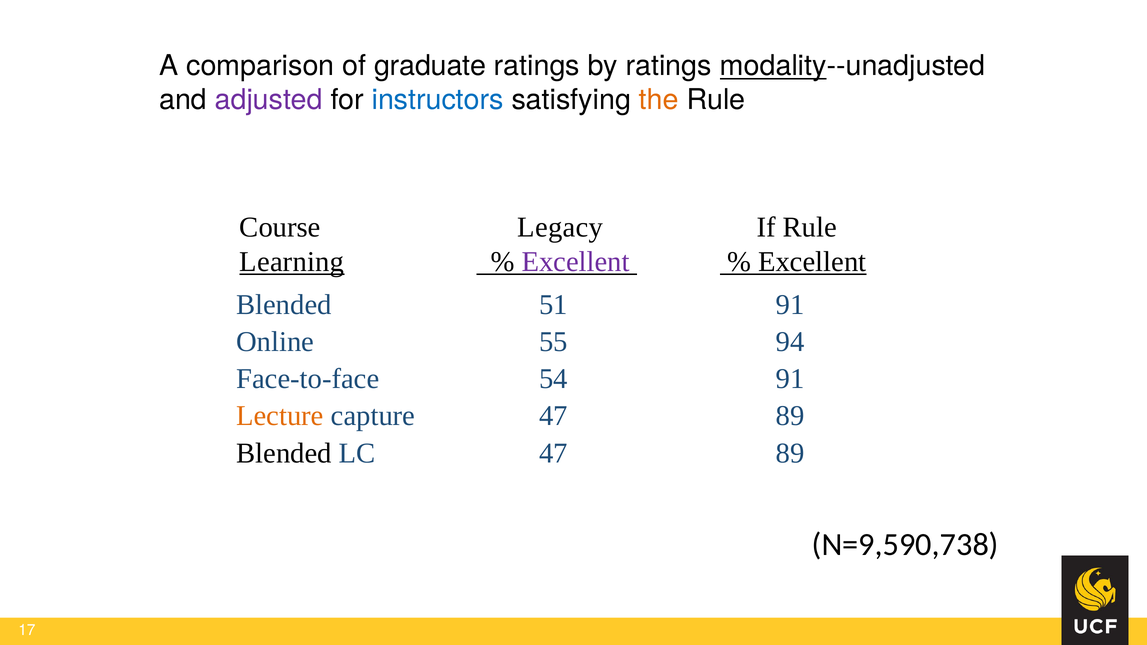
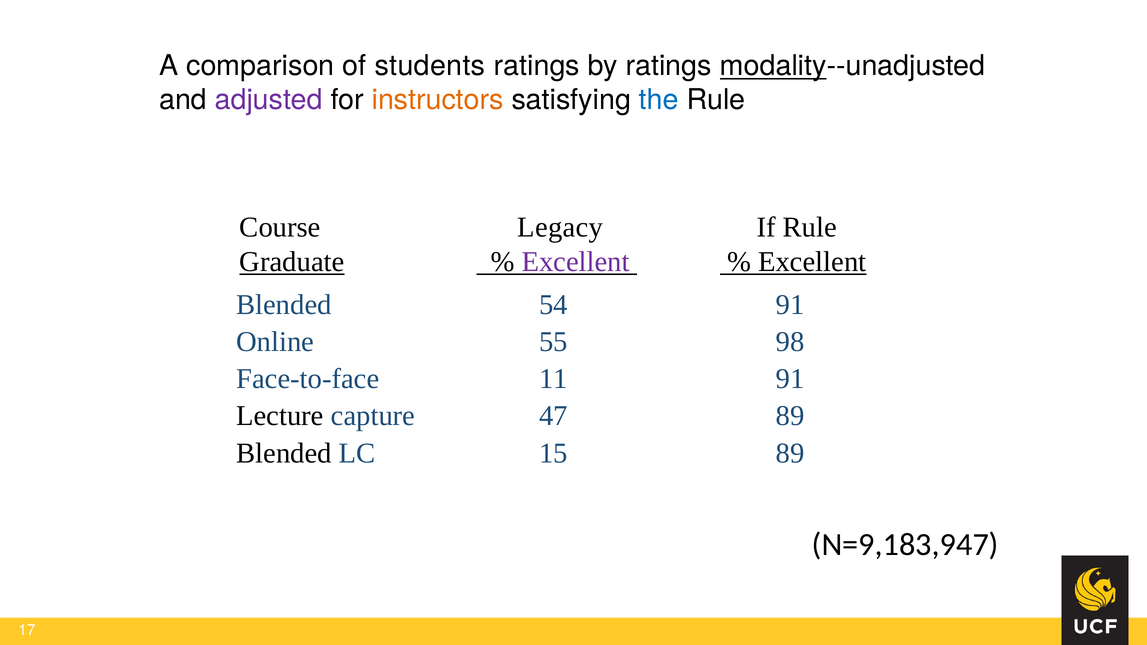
graduate: graduate -> students (430, 66)
instructors colour: blue -> orange (438, 100)
the colour: orange -> blue (659, 100)
Learning: Learning -> Graduate (292, 262)
51: 51 -> 54 (553, 305)
94: 94 -> 98 (790, 342)
54: 54 -> 11 (553, 379)
Lecture colour: orange -> black (280, 416)
LC 47: 47 -> 15 (553, 453)
N=9,590,738: N=9,590,738 -> N=9,183,947 (905, 545)
